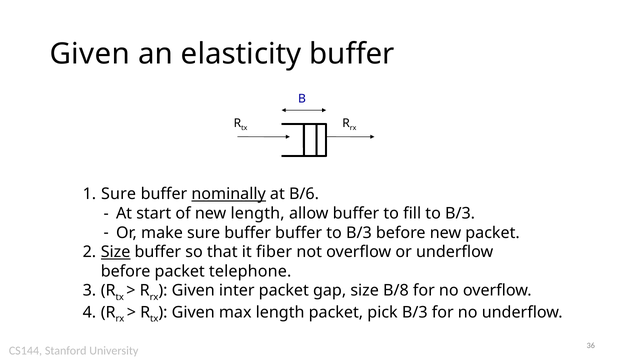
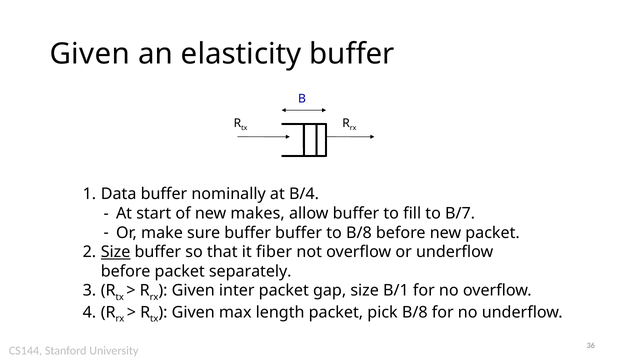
Sure: Sure -> Data (119, 194)
nominally underline: present -> none (229, 194)
B/6: B/6 -> B/4 (304, 194)
new length: length -> makes (258, 214)
fill to B/3: B/3 -> B/7 (460, 214)
B/3: B/3 -> B/8 (359, 233)
telephone: telephone -> separately (250, 272)
B/8: B/8 -> B/1 (396, 291)
pick B/3: B/3 -> B/8 (415, 313)
